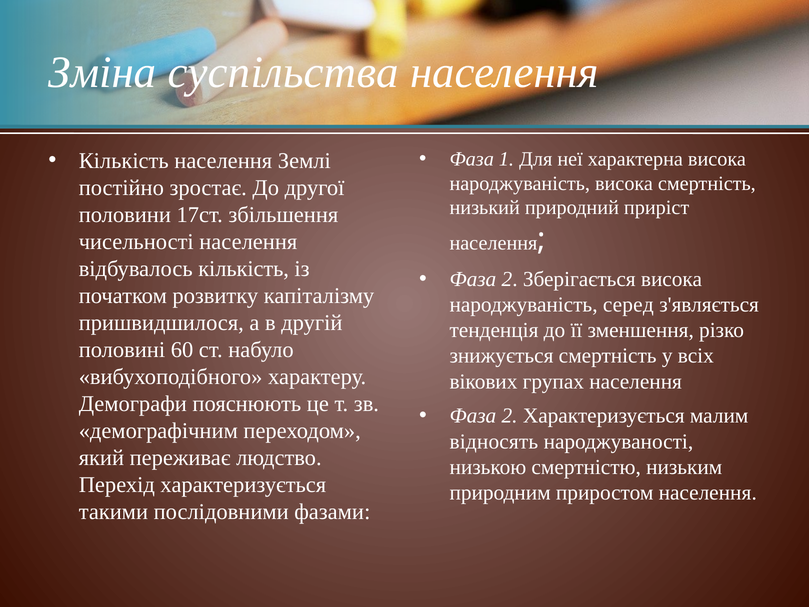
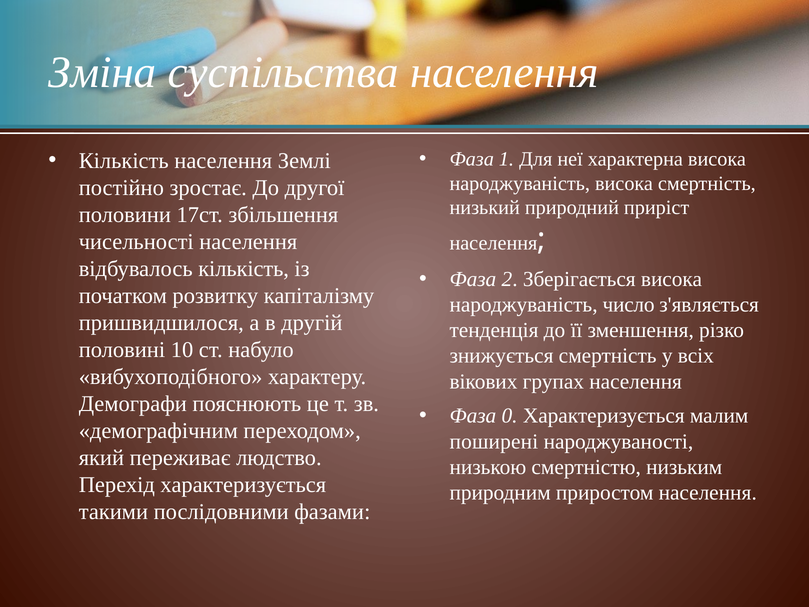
серед: серед -> число (629, 305)
60: 60 -> 10 (182, 350)
2: 2 -> 0 (510, 416)
відносять: відносять -> поширені (494, 441)
